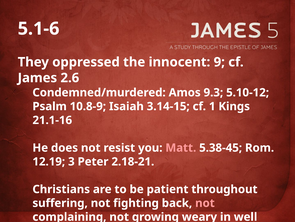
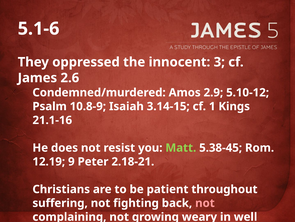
9: 9 -> 3 (219, 62)
9.3: 9.3 -> 2.9 (213, 92)
Matt colour: pink -> light green (181, 147)
3: 3 -> 9 (71, 161)
